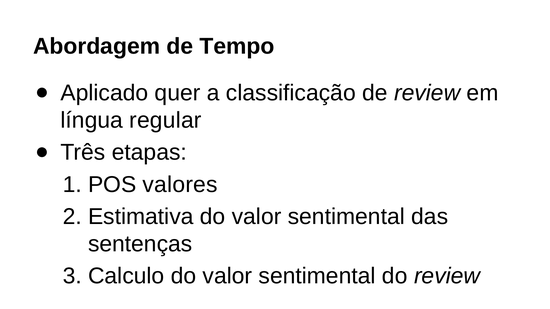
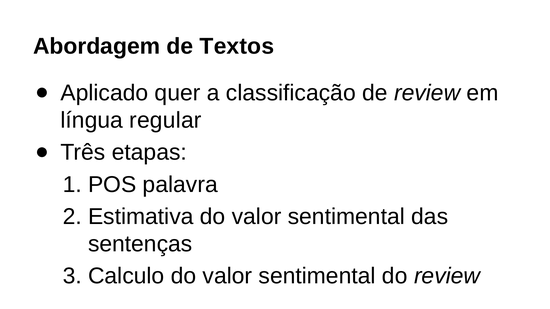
Tempo: Tempo -> Textos (237, 46)
valores: valores -> palavra (180, 185)
